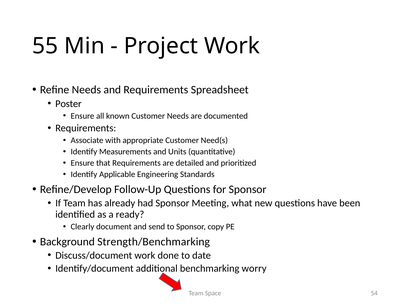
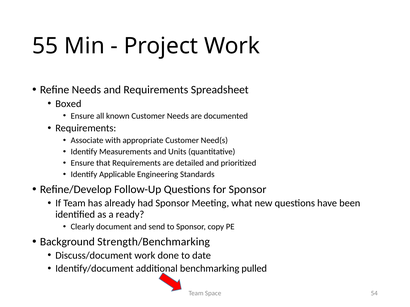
Poster: Poster -> Boxed (68, 104)
worry: worry -> pulled (254, 269)
